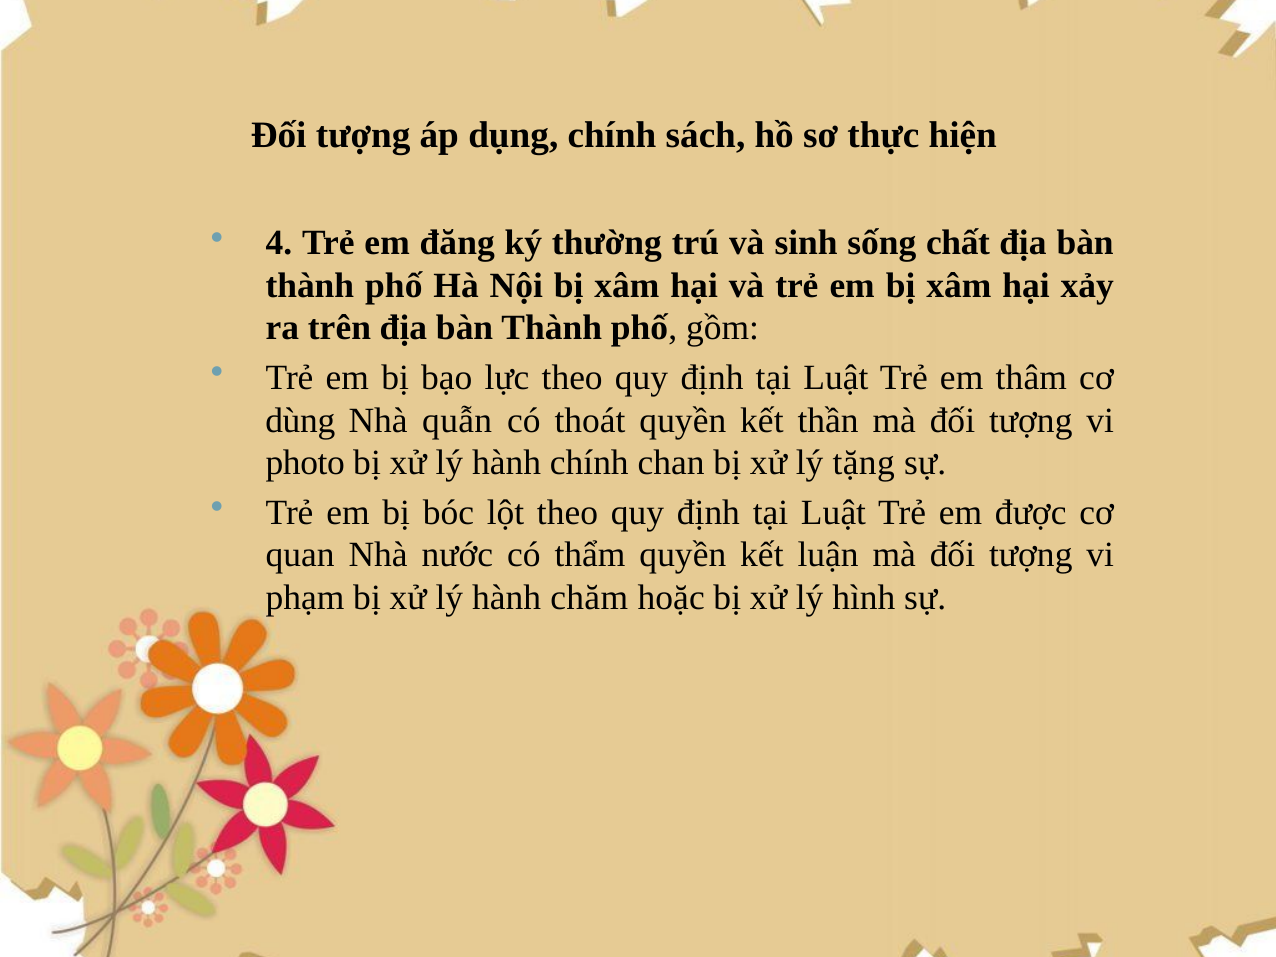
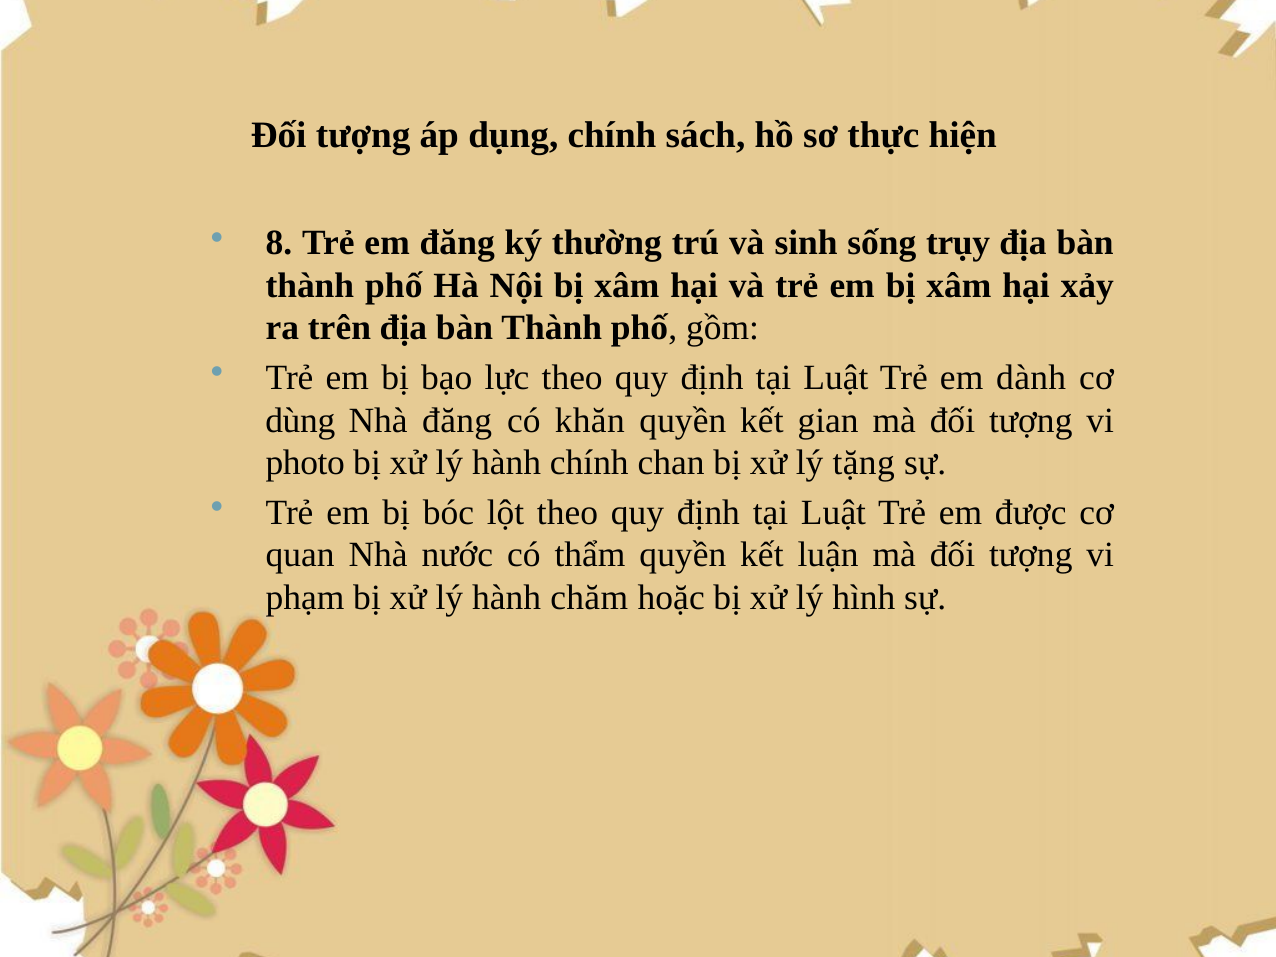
4: 4 -> 8 (279, 243)
chất: chất -> trụy (958, 243)
thâm: thâm -> dành (1031, 378)
Nhà quẫn: quẫn -> đăng (457, 420)
thoát: thoát -> khăn (590, 420)
thần: thần -> gian (828, 420)
